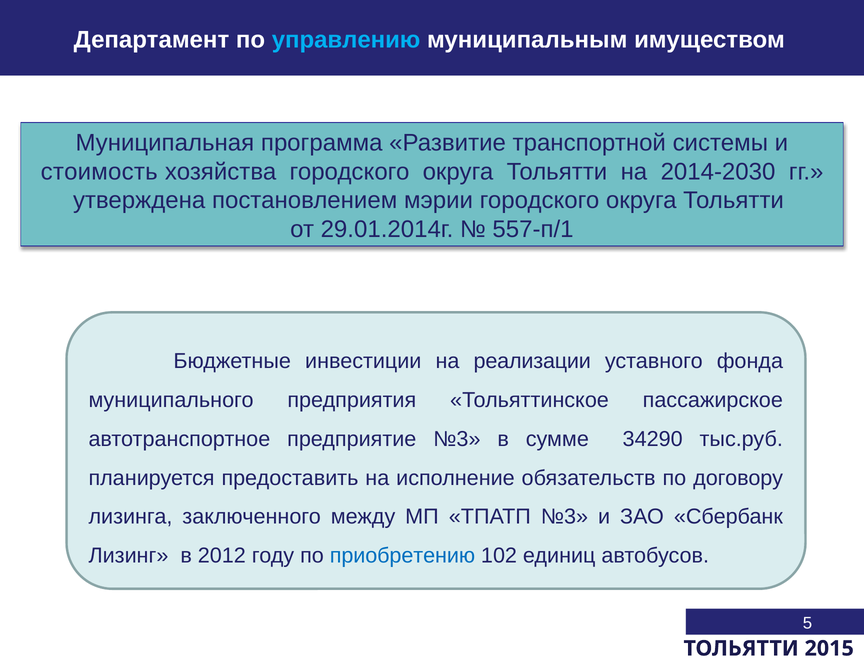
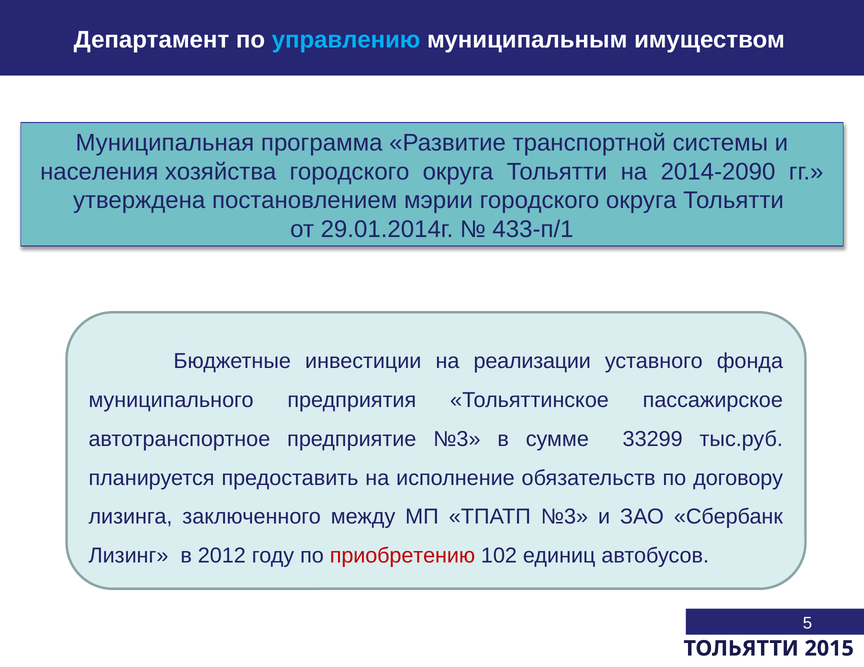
стоимость: стоимость -> населения (99, 172)
2014-2030: 2014-2030 -> 2014-2090 (718, 172)
557-п/1: 557-п/1 -> 433-п/1 (533, 229)
34290: 34290 -> 33299 (653, 439)
приобретению colour: blue -> red (402, 556)
